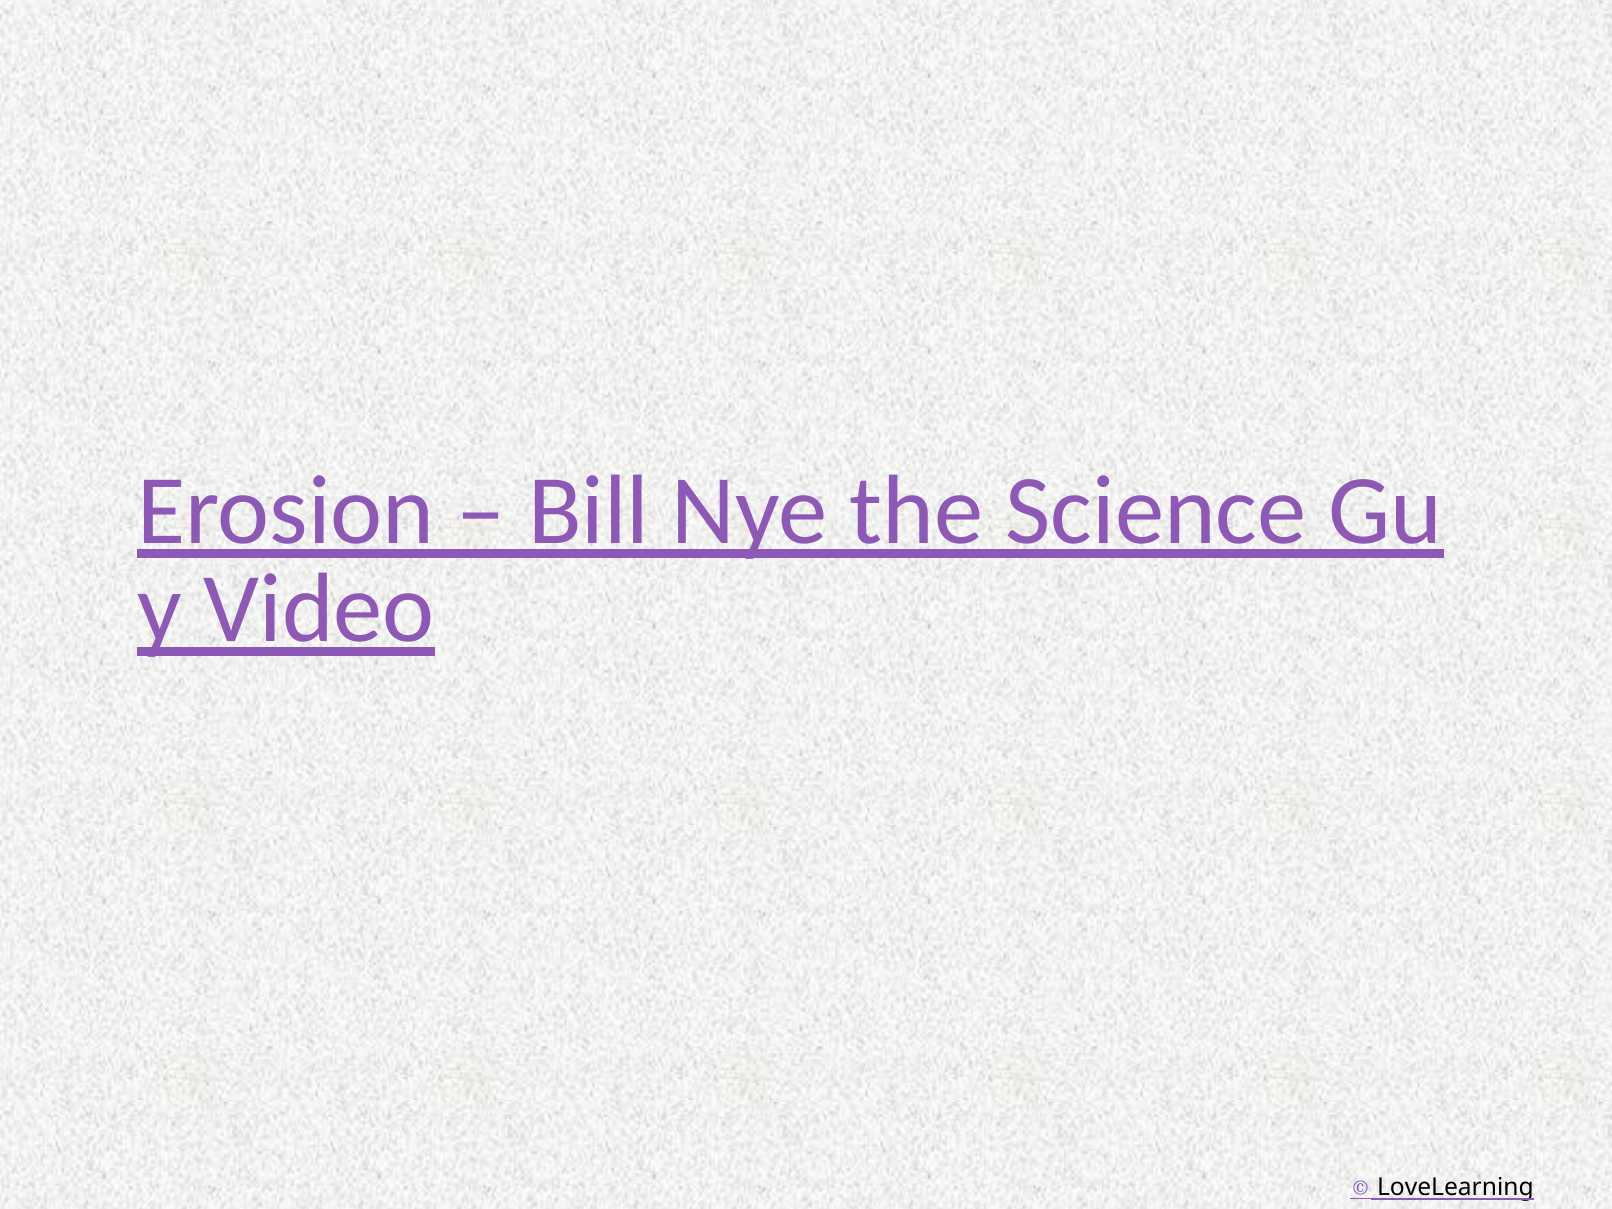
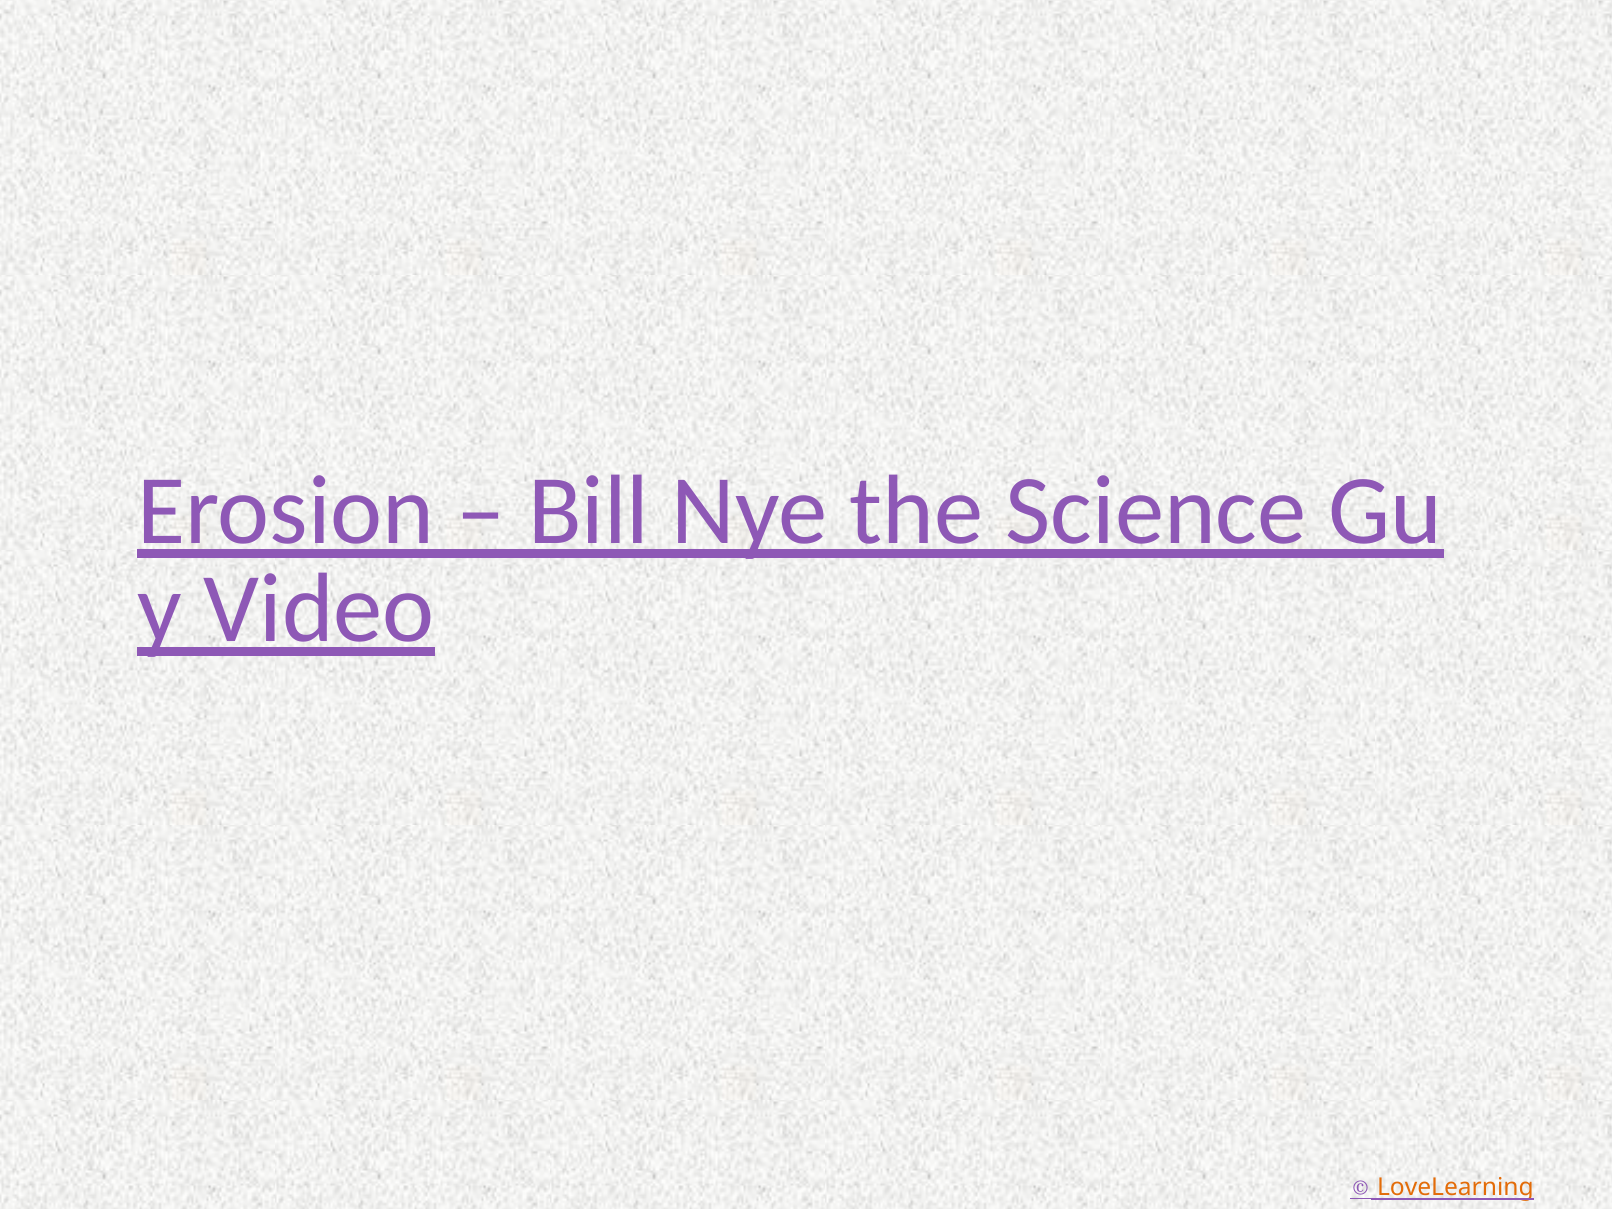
LoveLearning colour: black -> orange (1455, 1188)
